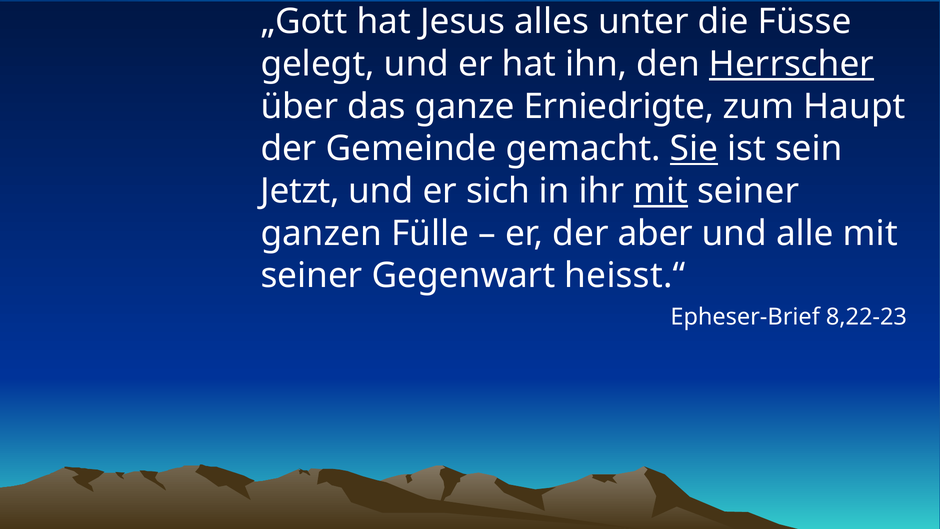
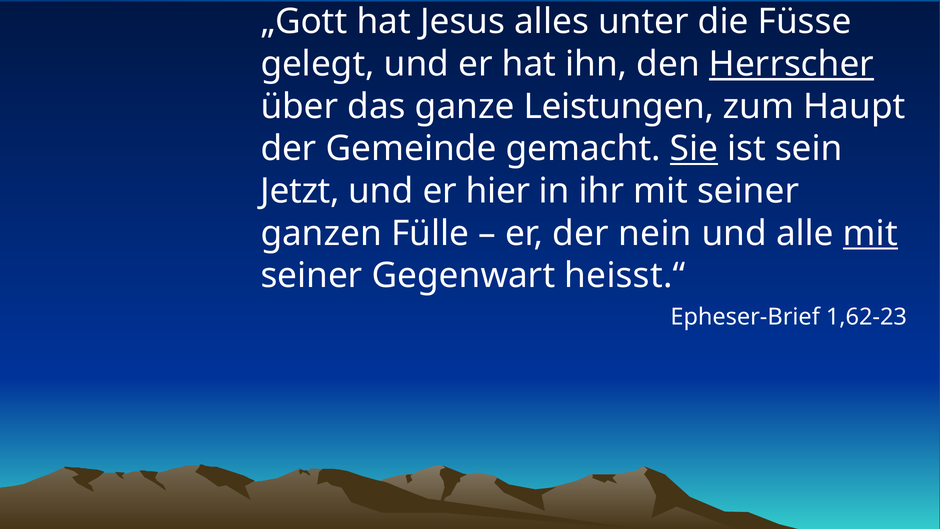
Erniedrigte: Erniedrigte -> Leistungen (619, 106)
sich: sich -> hier (498, 191)
mit underline: present -> none (661, 191)
aber: aber -> nein (655, 233)
mit underline: none -> present (870, 233)
8,22-23: 8,22-23 -> 1,62-23 (866, 317)
